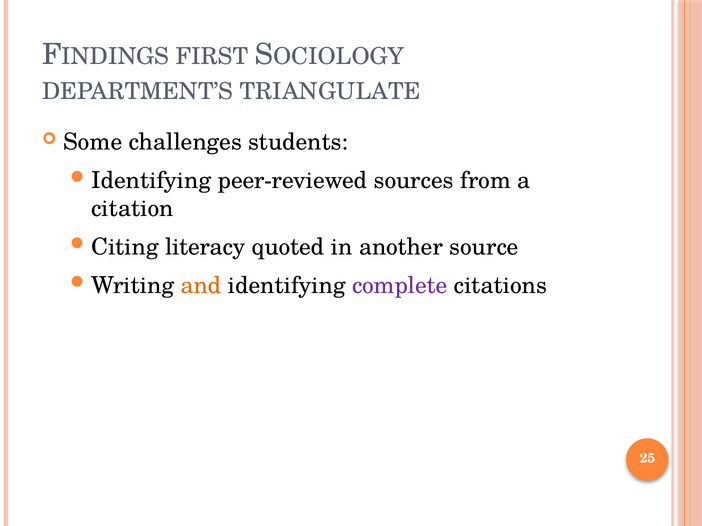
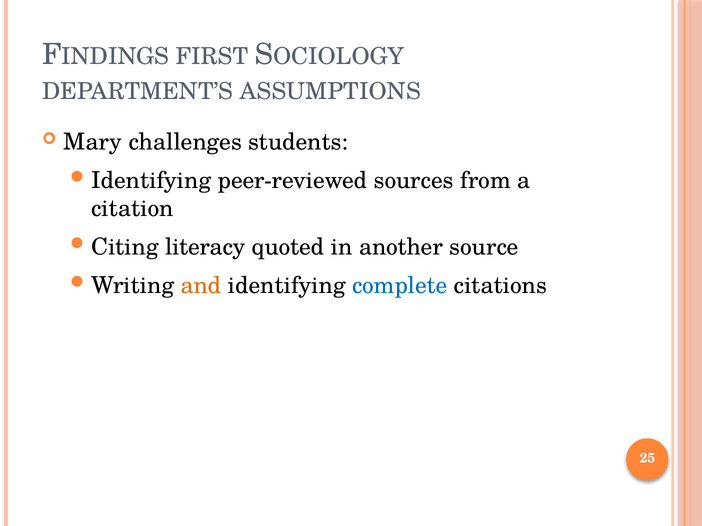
TRIANGULATE: TRIANGULATE -> ASSUMPTIONS (330, 92)
Some: Some -> Mary (93, 142)
complete colour: purple -> blue (400, 286)
